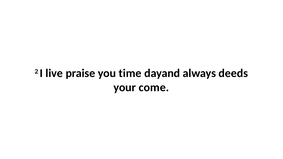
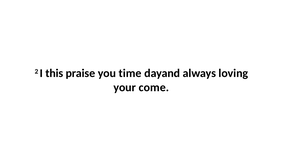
live: live -> this (54, 73)
deeds: deeds -> loving (233, 73)
